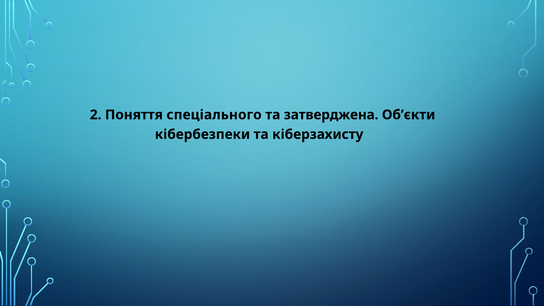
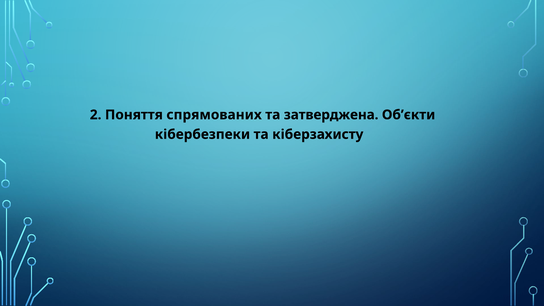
спеціального: спеціального -> спрямованих (214, 115)
